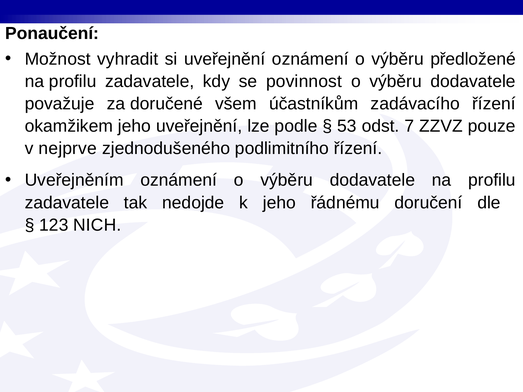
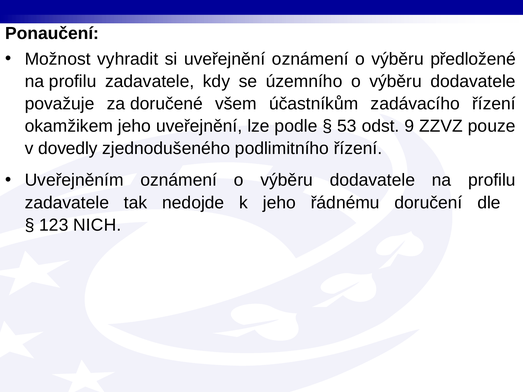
povinnost: povinnost -> územního (304, 82)
7: 7 -> 9 (409, 126)
nejprve: nejprve -> dovedly (68, 149)
